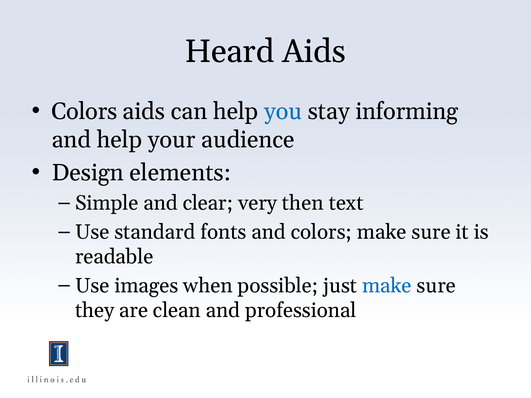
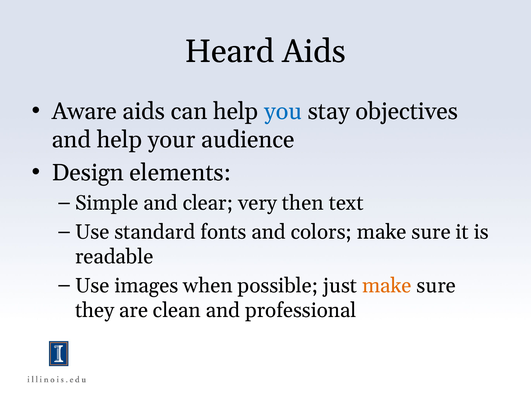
Colors: Colors -> Aware (84, 111)
informing: informing -> objectives (407, 111)
make colour: blue -> orange (387, 286)
